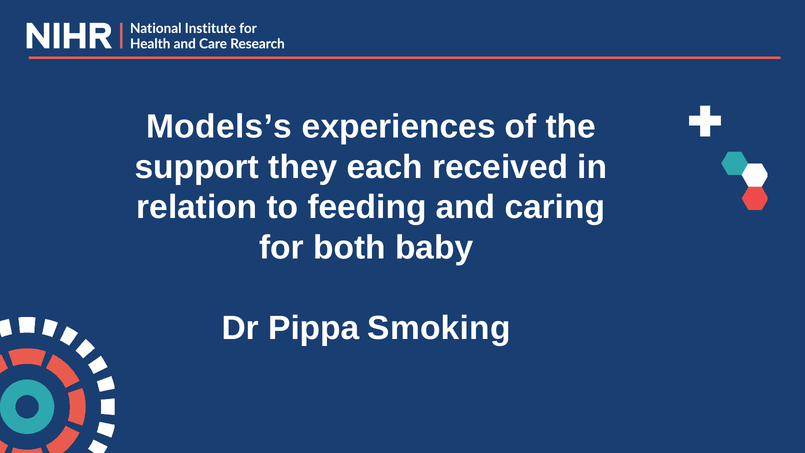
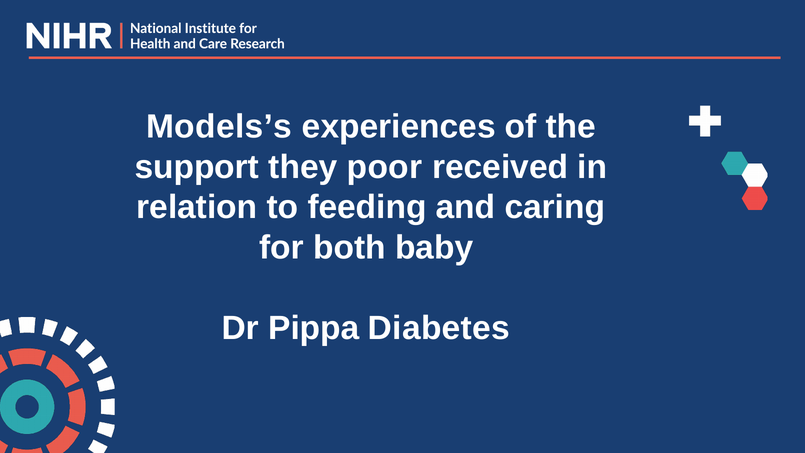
each: each -> poor (385, 167)
Smoking: Smoking -> Diabetes (439, 328)
